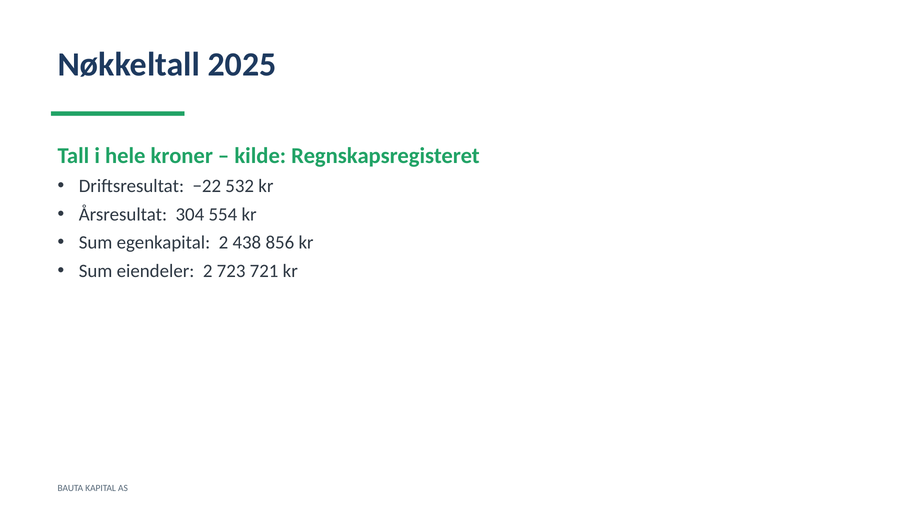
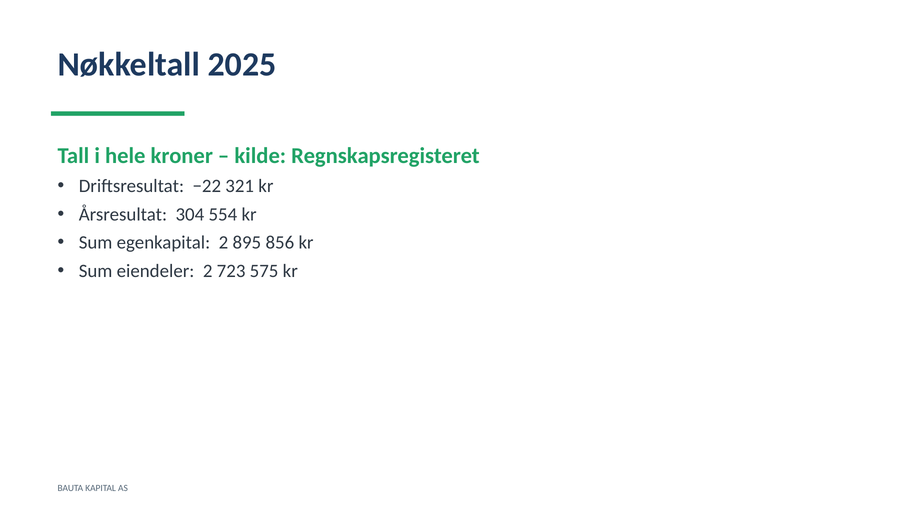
532: 532 -> 321 (240, 186)
438: 438 -> 895 (247, 243)
721: 721 -> 575 (264, 271)
